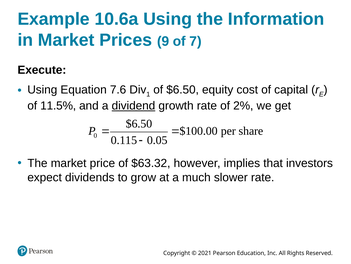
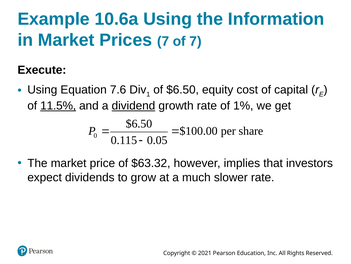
Prices 9: 9 -> 7 (163, 41)
11.5% underline: none -> present (58, 106)
2%: 2% -> 1% (243, 106)
